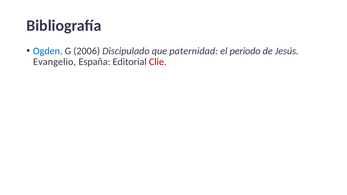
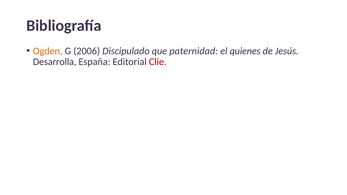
Ogden colour: blue -> orange (48, 51)
periodo: periodo -> quienes (245, 51)
Evangelio: Evangelio -> Desarrolla (55, 62)
